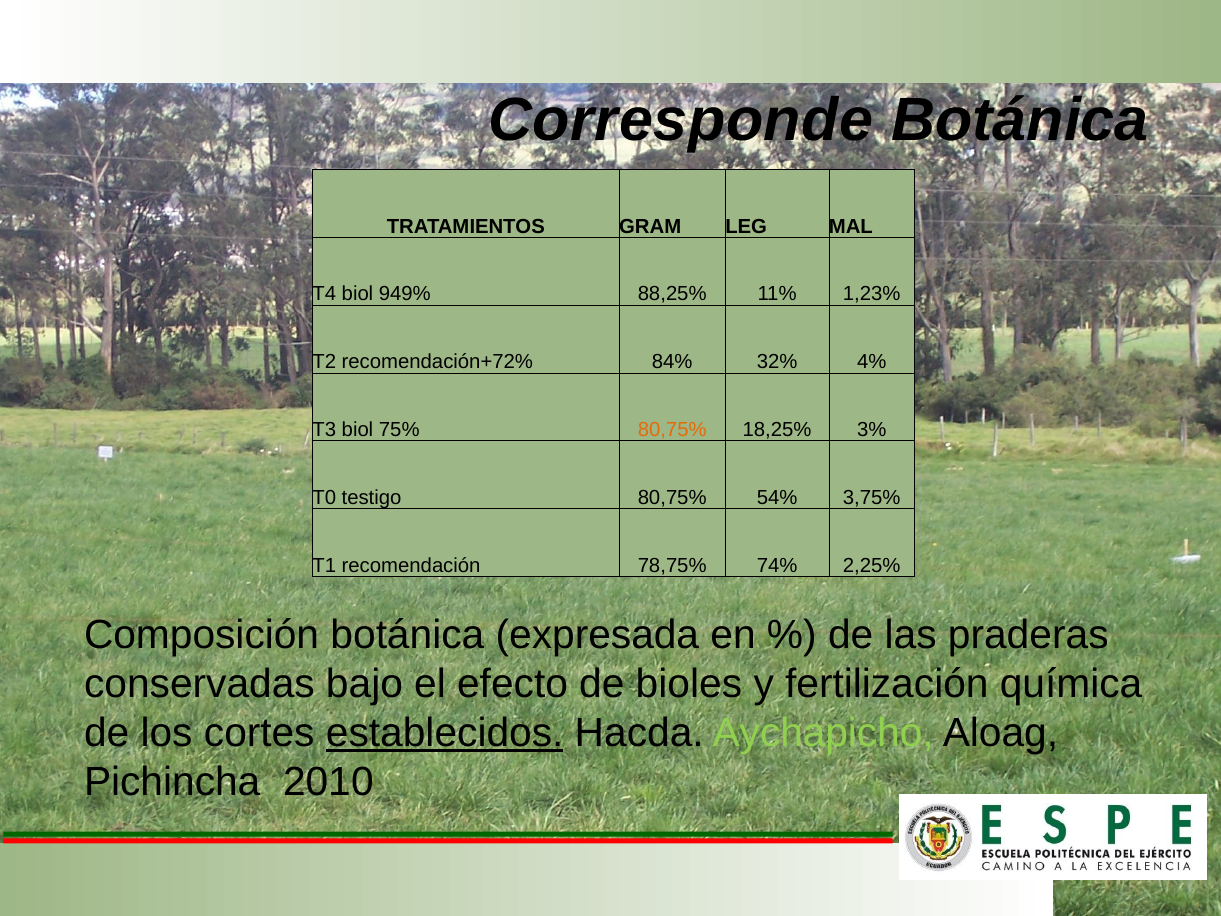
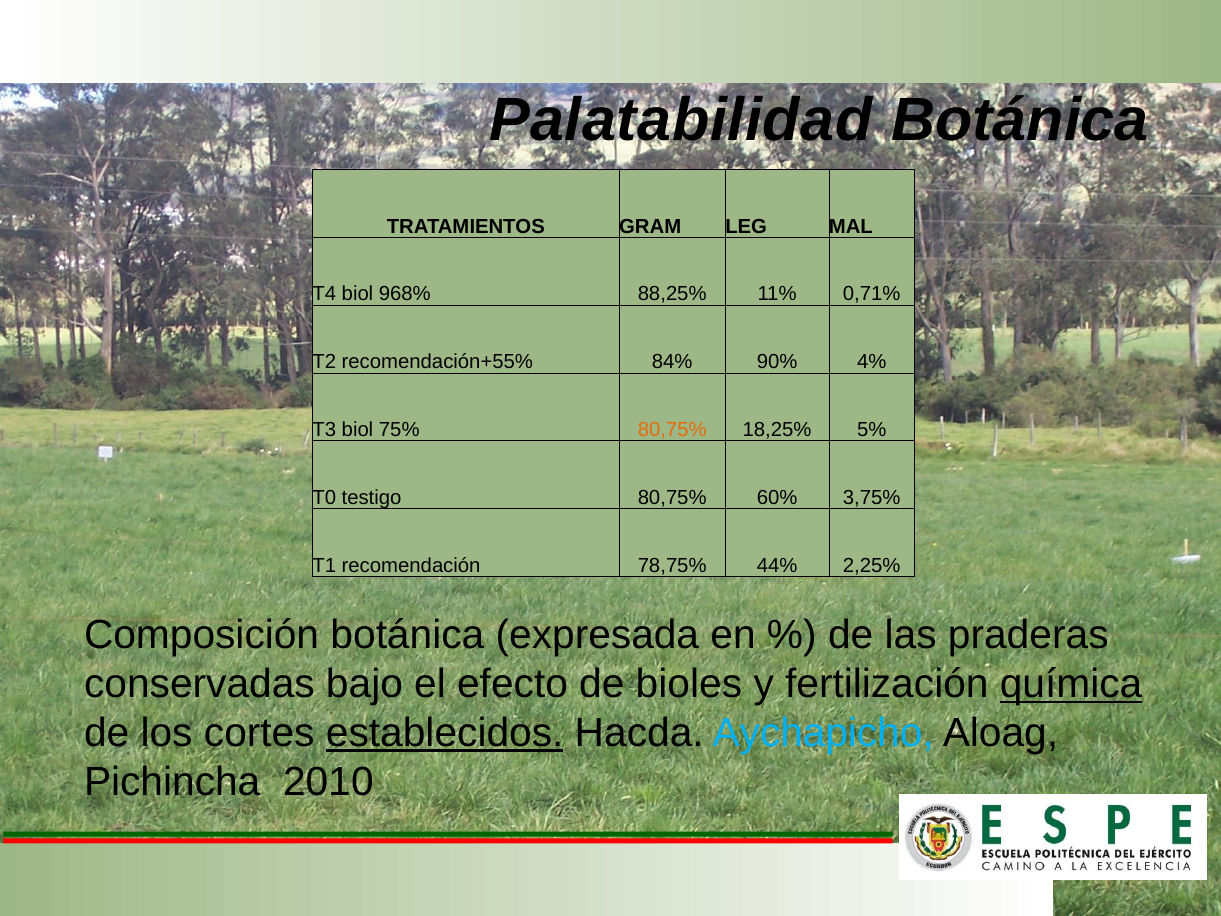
Corresponde: Corresponde -> Palatabilidad (681, 120)
949%: 949% -> 968% (405, 294)
1,23%: 1,23% -> 0,71% (872, 294)
recomendación+72%: recomendación+72% -> recomendación+55% (437, 362)
32%: 32% -> 90% (777, 362)
3%: 3% -> 5% (872, 430)
54%: 54% -> 60% (777, 498)
74%: 74% -> 44% (777, 565)
química underline: none -> present (1071, 684)
Aychapicho colour: light green -> light blue (823, 733)
